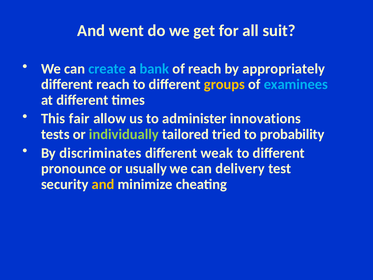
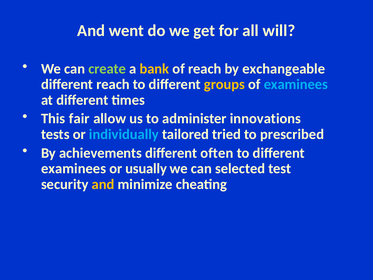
suit: suit -> will (279, 31)
create colour: light blue -> light green (107, 69)
bank colour: light blue -> yellow (154, 69)
appropriately: appropriately -> exchangeable (284, 69)
individually colour: light green -> light blue (124, 134)
probability: probability -> prescribed (292, 134)
discriminates: discriminates -> achievements (101, 153)
weak: weak -> often (217, 153)
pronounce: pronounce -> examinees (74, 169)
delivery: delivery -> selected (240, 169)
